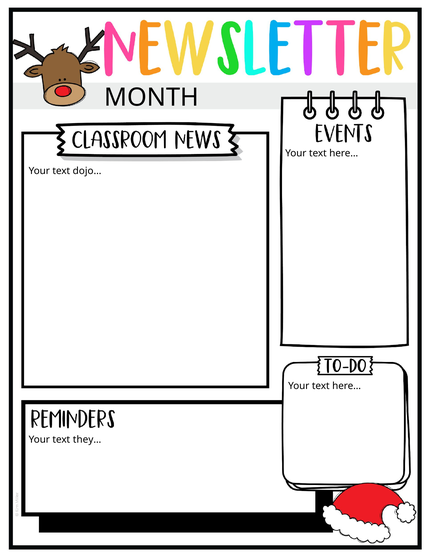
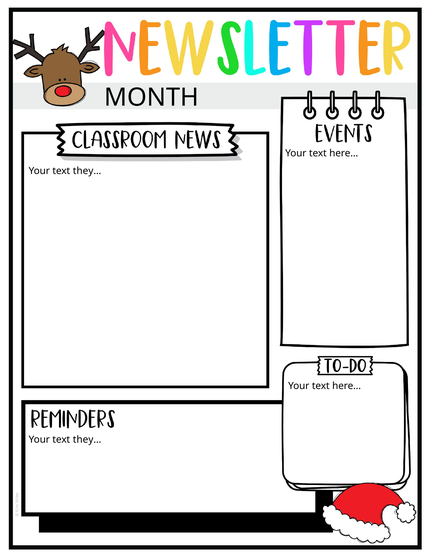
dojo…: dojo… -> they… (87, 171)
